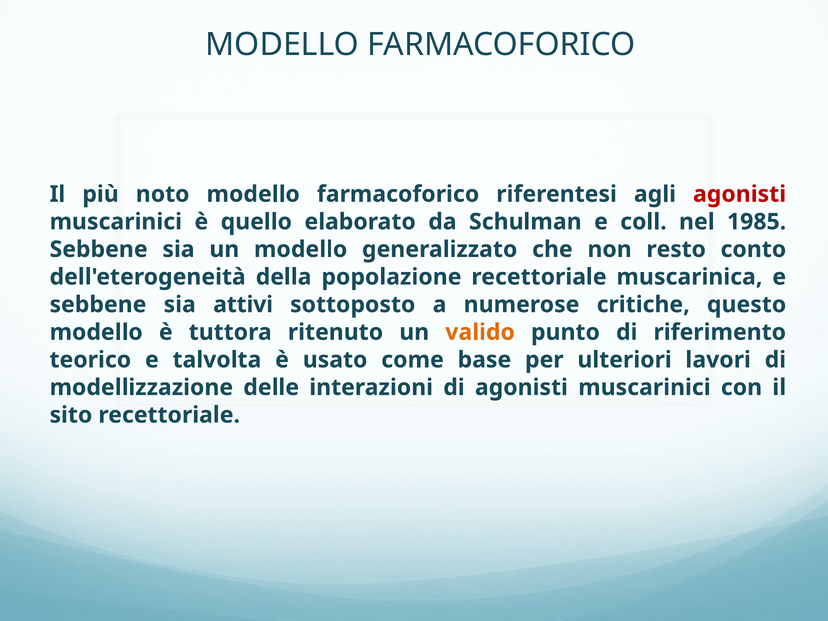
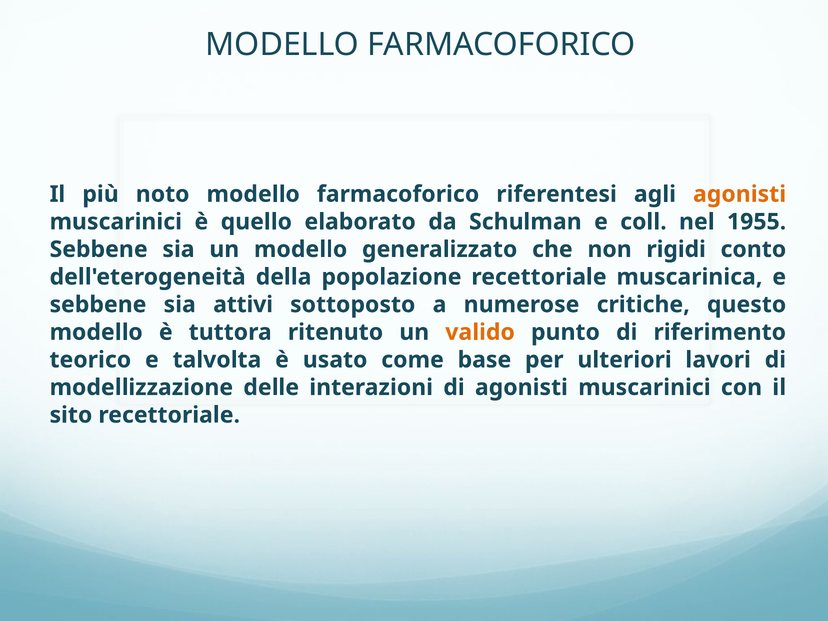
agonisti colour: red -> orange (740, 194)
1985: 1985 -> 1955 (757, 222)
resto: resto -> rigidi (676, 249)
